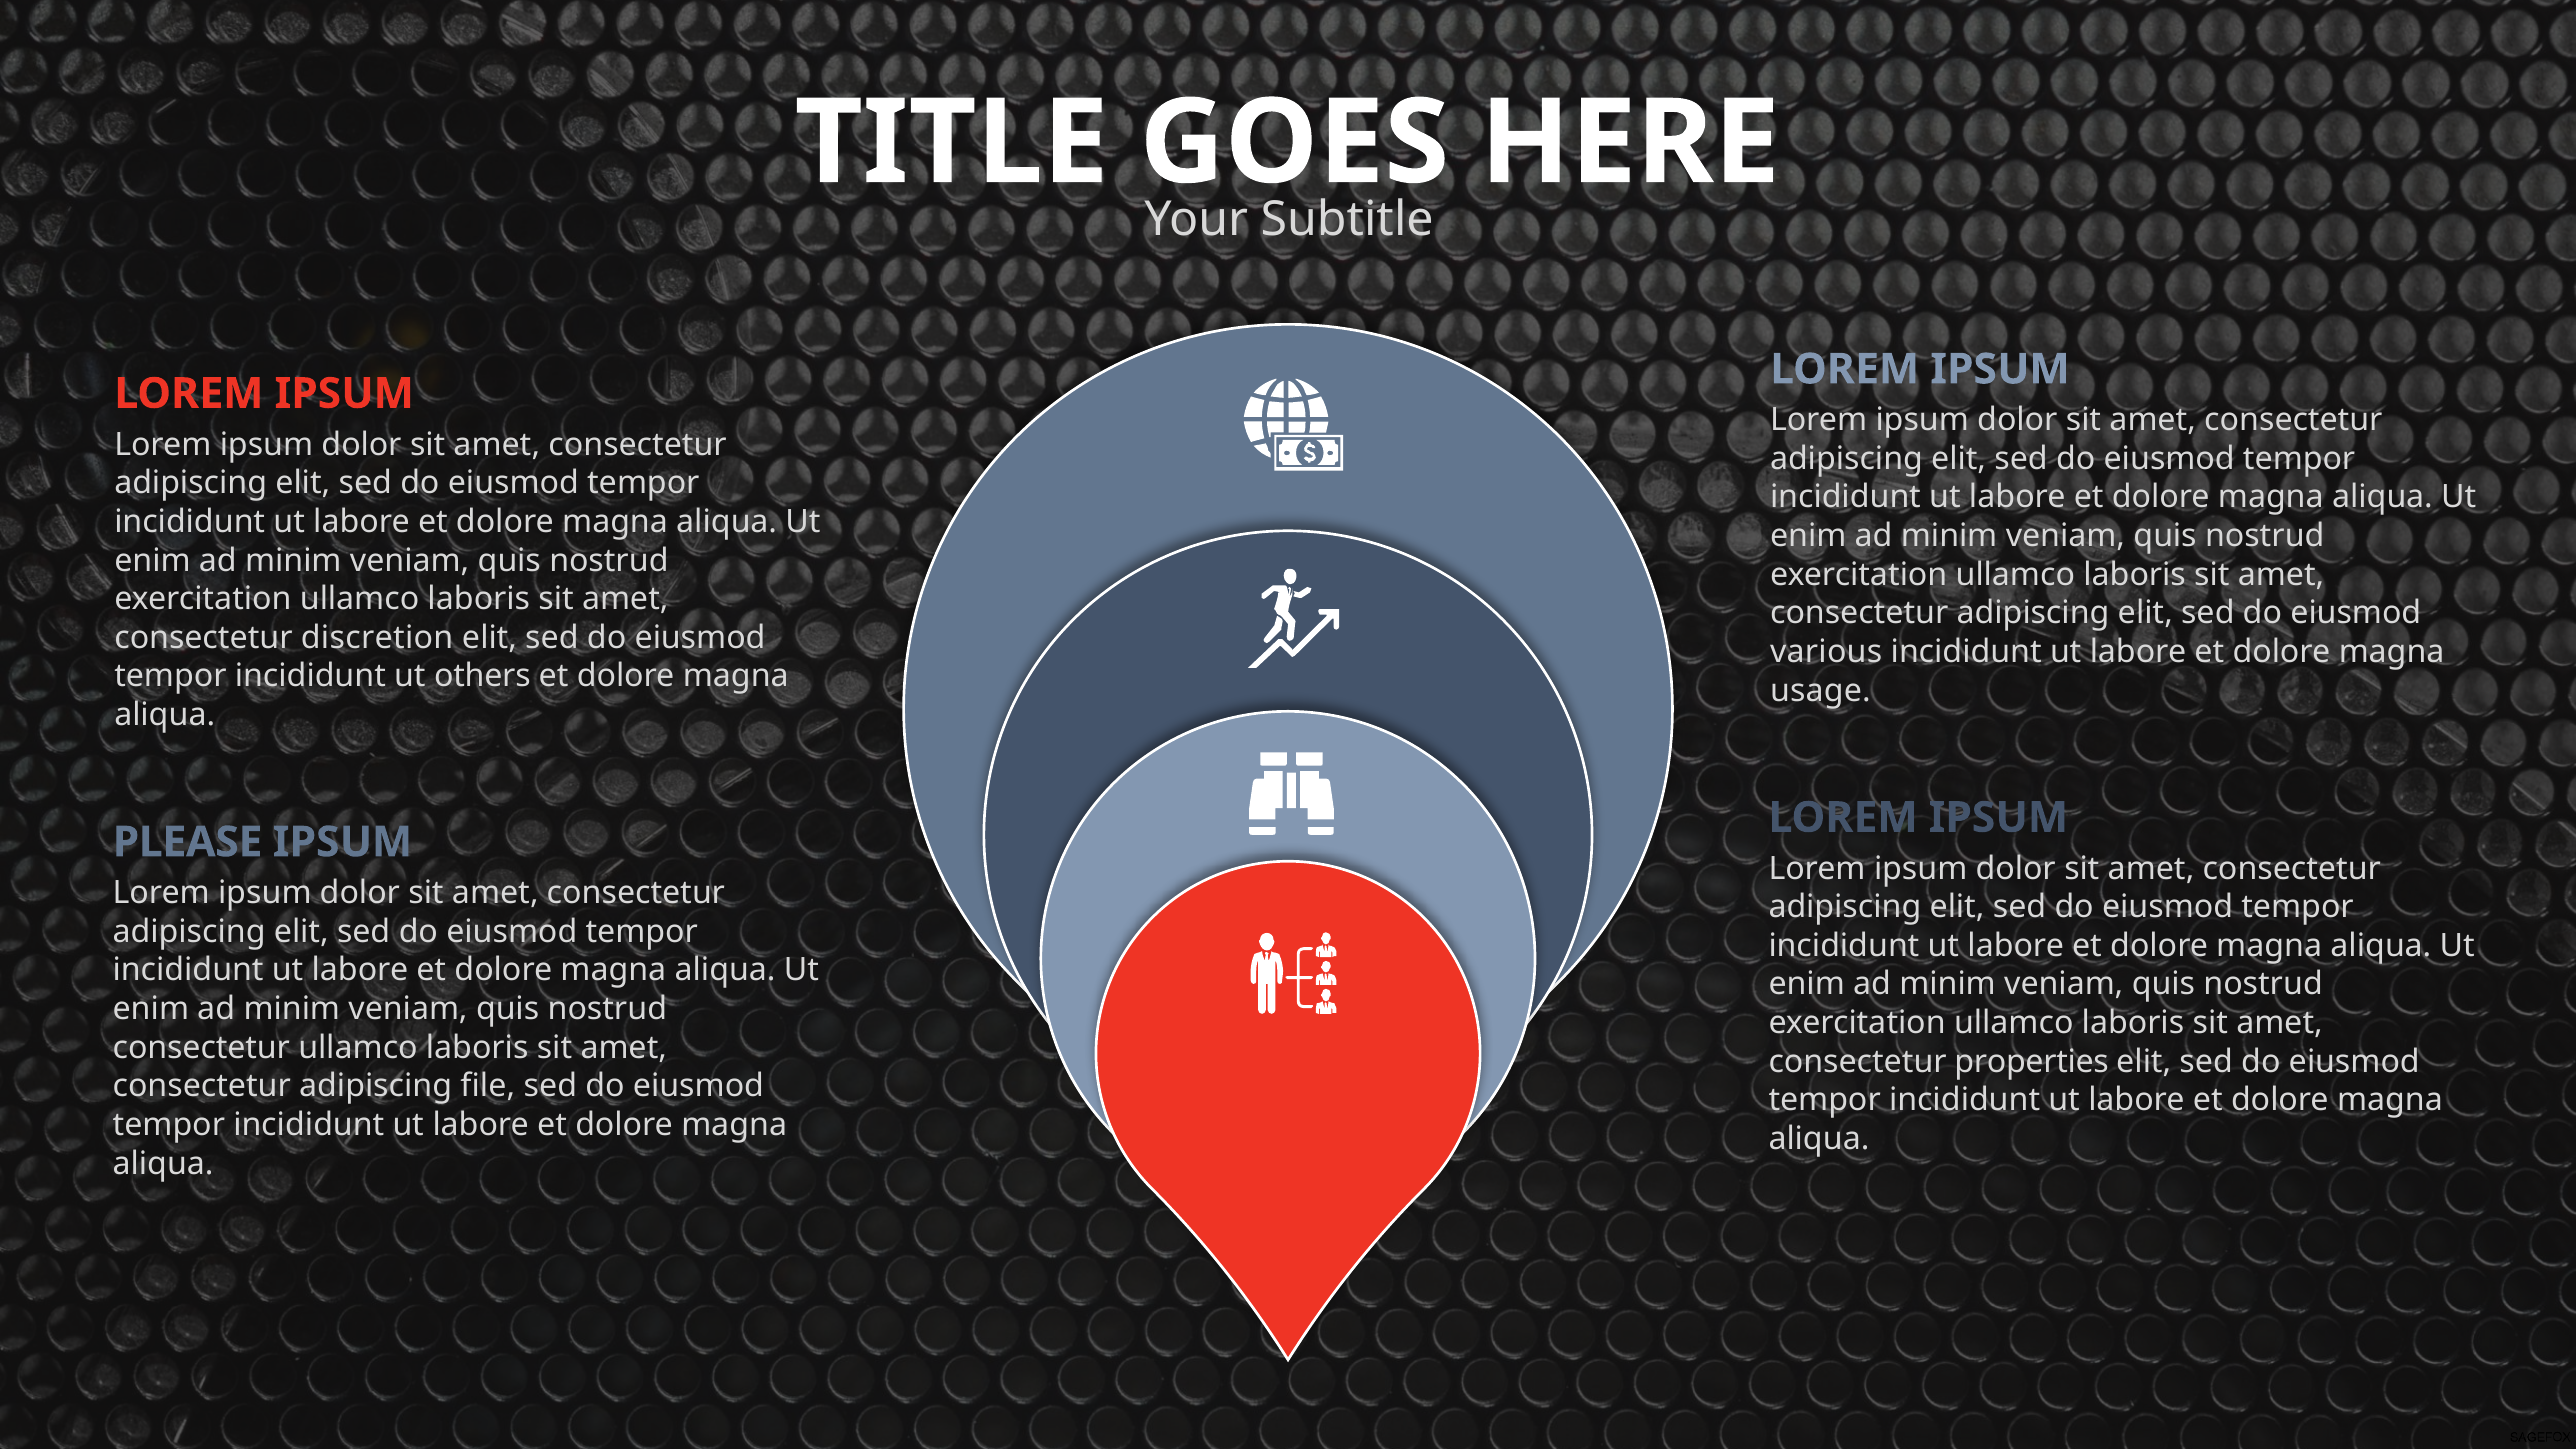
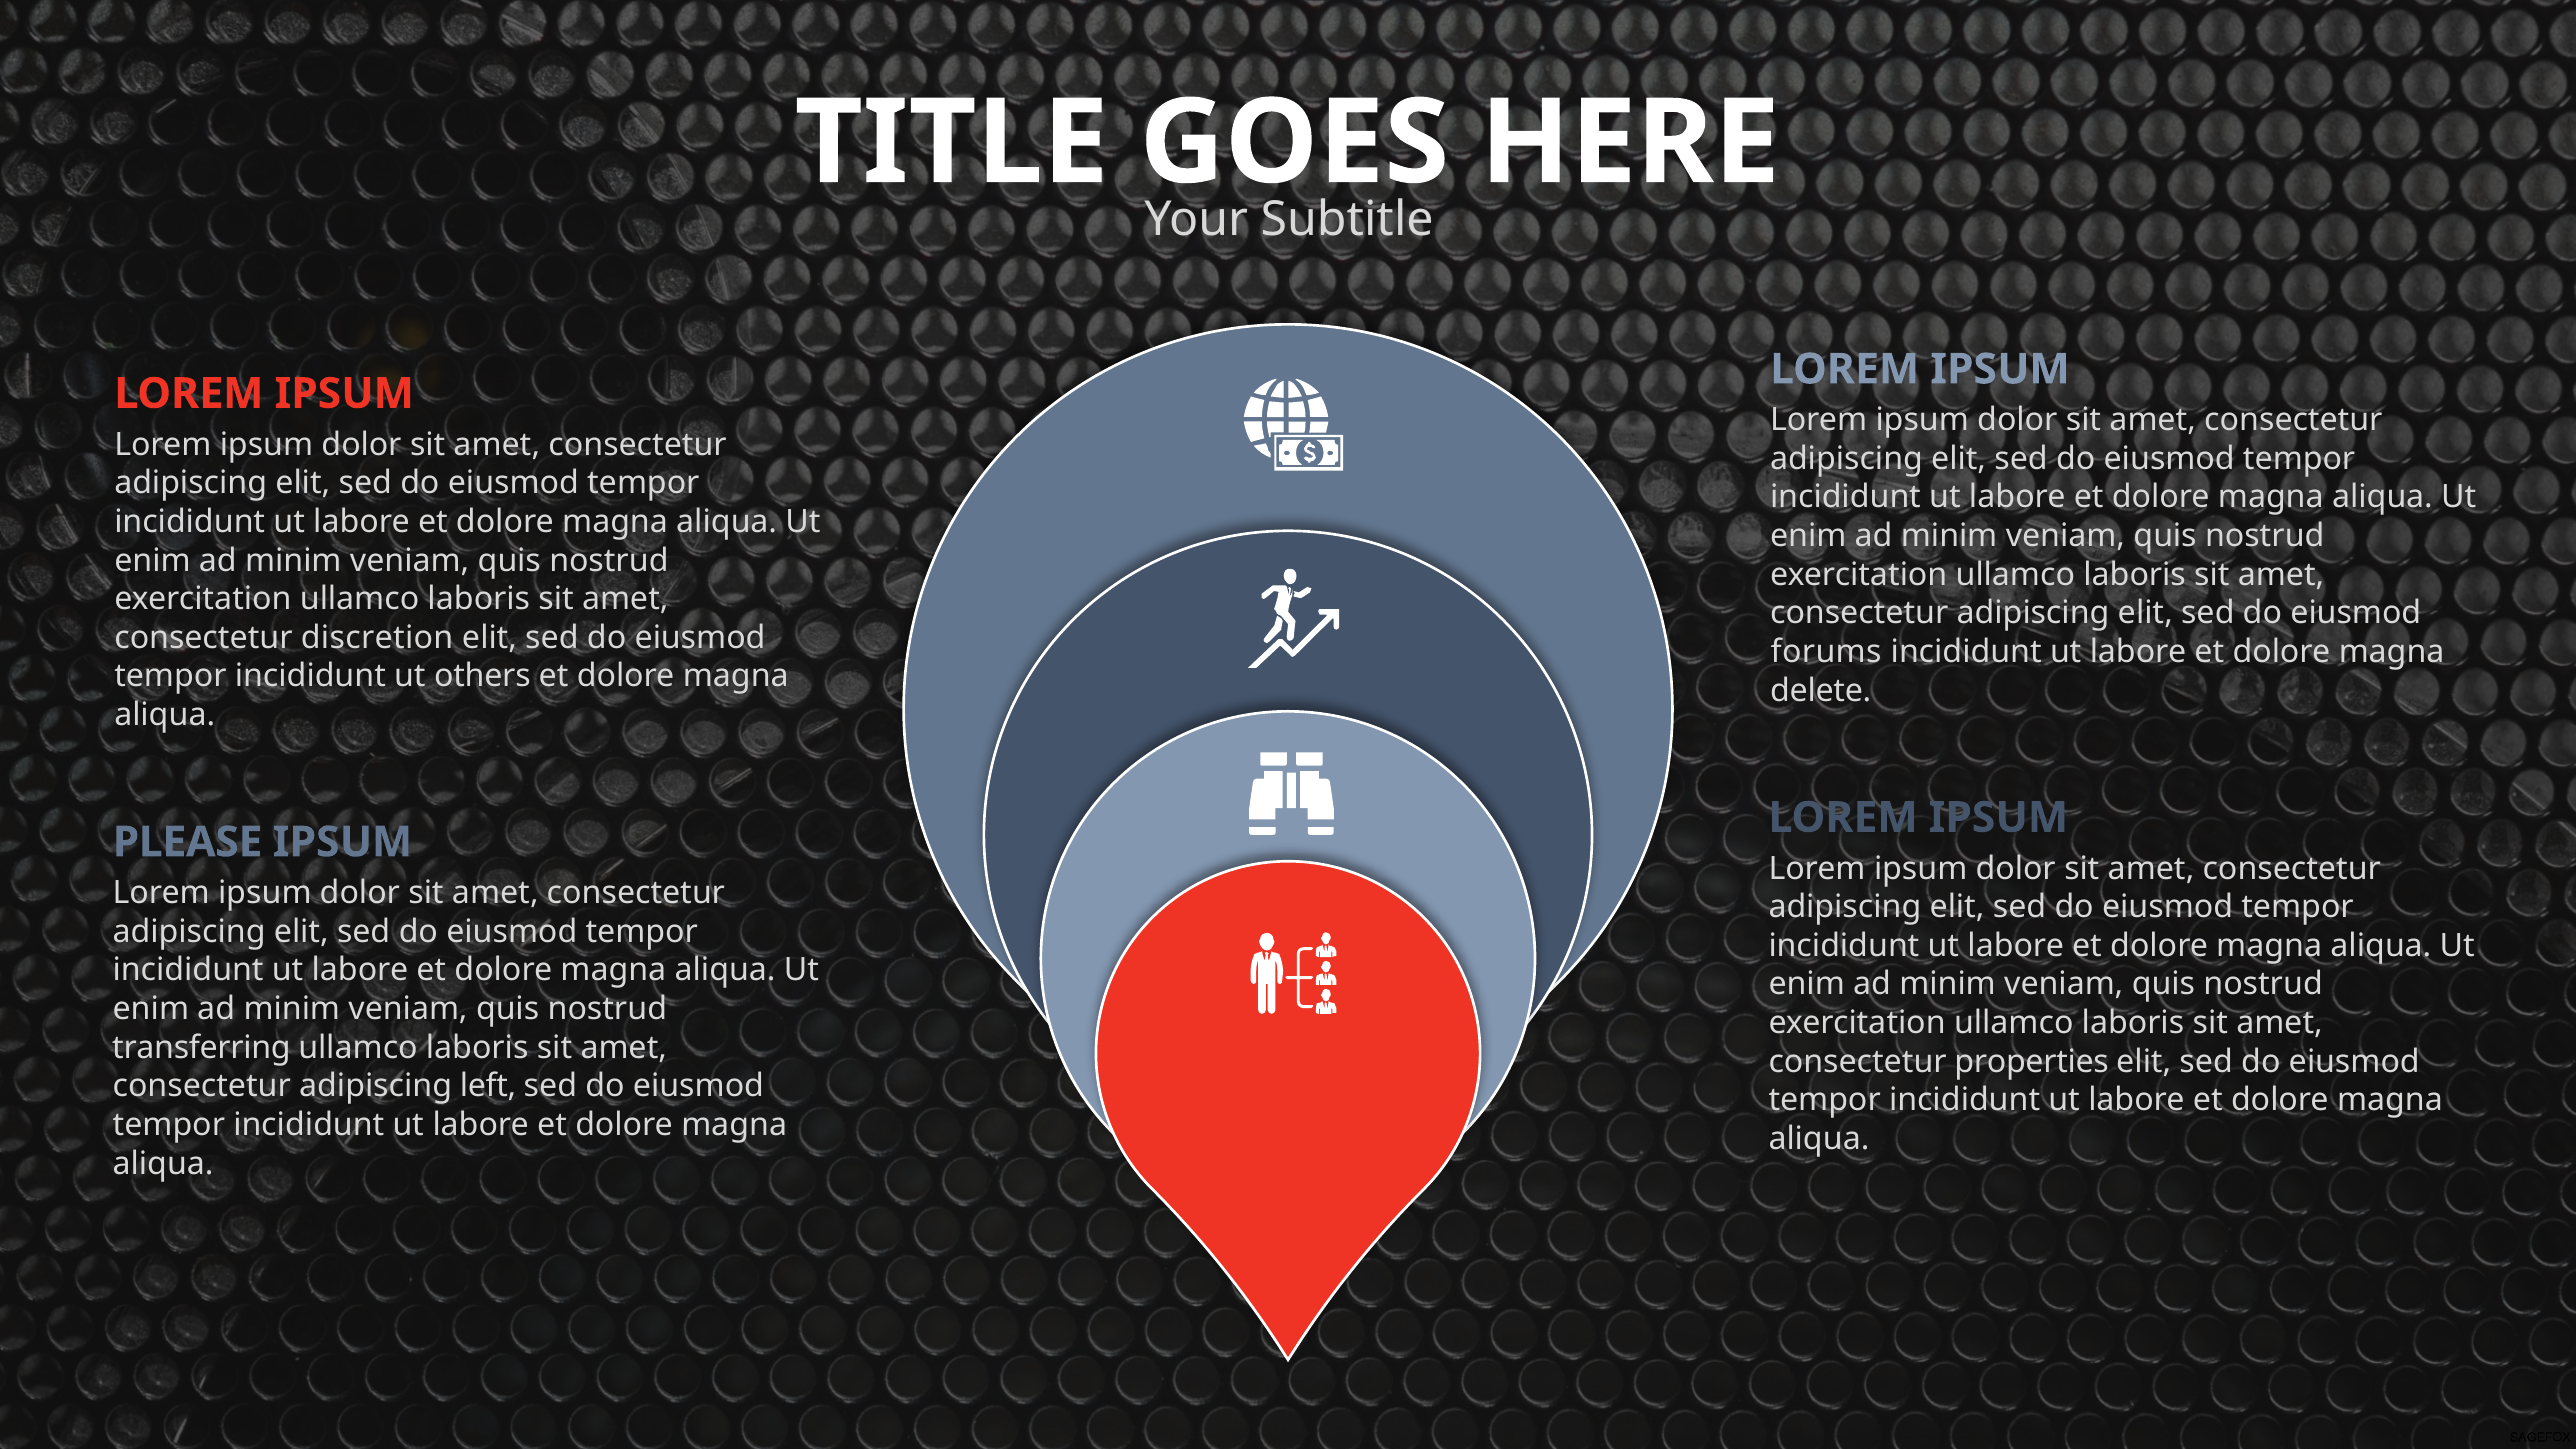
various: various -> forums (1826, 652)
usage: usage -> delete (1821, 691)
consectetur: consectetur -> transferring (201, 1047)
file: file -> left (488, 1086)
